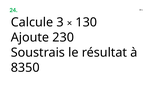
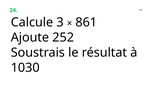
130: 130 -> 861 (86, 22)
230: 230 -> 252 (63, 37)
8350: 8350 -> 1030 (25, 68)
